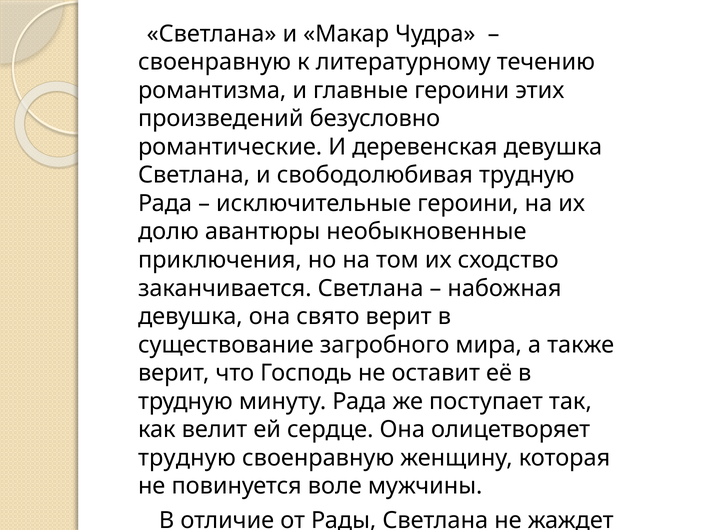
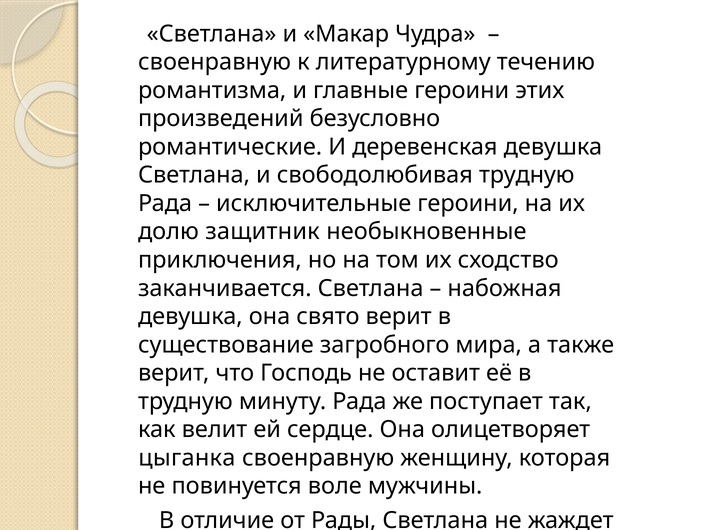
долю авантюры: авантюры -> защитник (262, 231)
трудную: трудную -> цыганка (187, 457)
